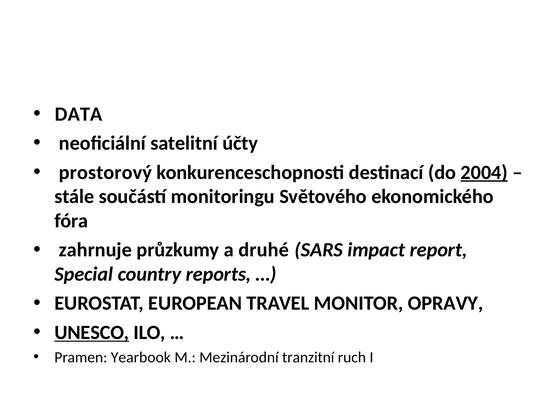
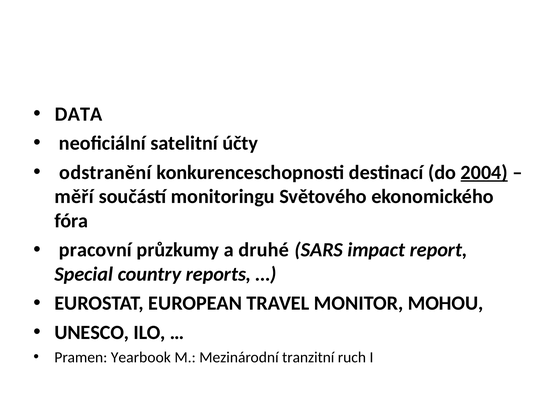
prostorový: prostorový -> odstranění (105, 172)
stále: stále -> měří (74, 196)
zahrnuje: zahrnuje -> pracovní (95, 250)
OPRAVY: OPRAVY -> MOHOU (446, 303)
UNESCO underline: present -> none (92, 332)
